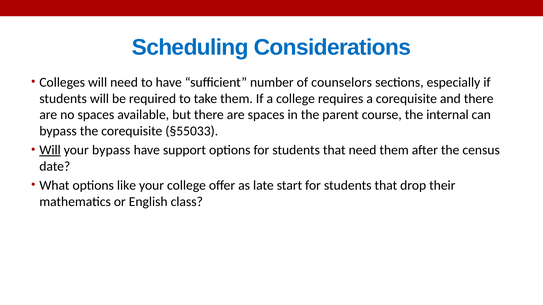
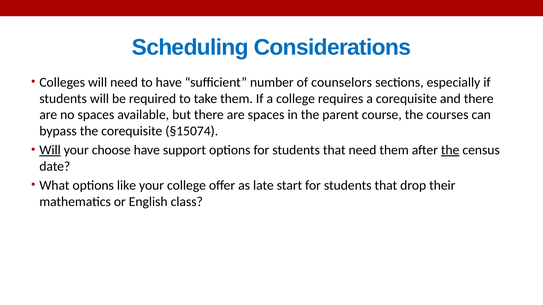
internal: internal -> courses (447, 115)
§55033: §55033 -> §15074 (192, 131)
your bypass: bypass -> choose (111, 150)
the underline: none -> present (450, 150)
